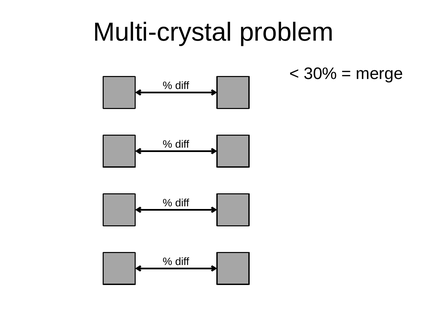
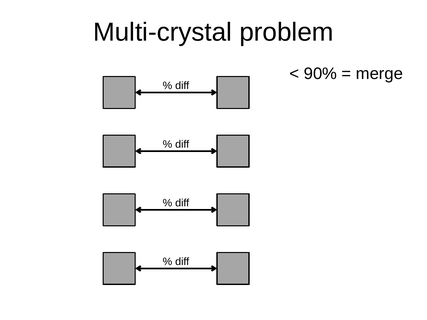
30%: 30% -> 90% (320, 74)
